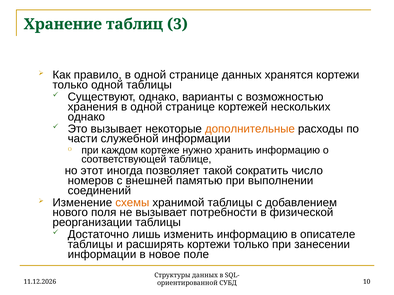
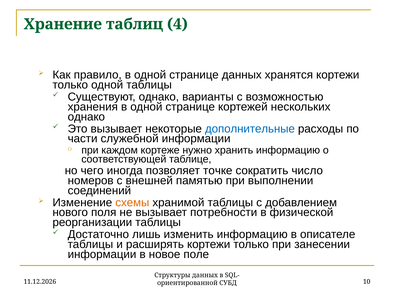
3: 3 -> 4 (177, 24)
дополнительные colour: orange -> blue (250, 129)
этот: этот -> чего (92, 171)
такой: такой -> точке (218, 171)
